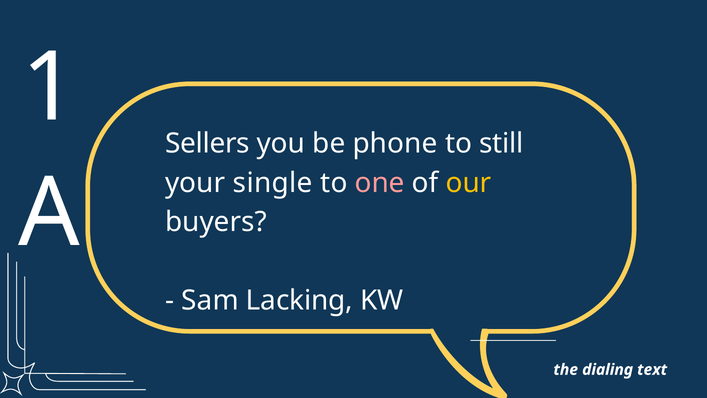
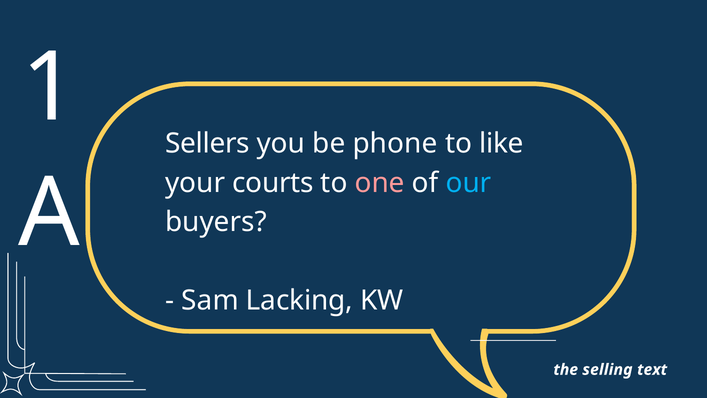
still: still -> like (501, 144)
single: single -> courts (273, 183)
our colour: yellow -> light blue (469, 183)
dialing: dialing -> selling (607, 369)
